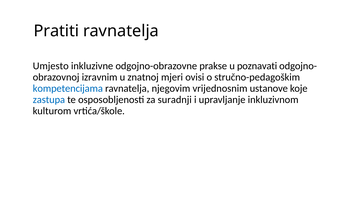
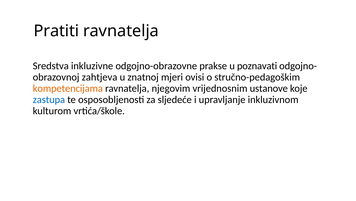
Umjesto: Umjesto -> Sredstva (51, 66)
izravnim: izravnim -> zahtjeva (100, 77)
kompetencijama colour: blue -> orange (68, 88)
suradnji: suradnji -> sljedeće (175, 99)
